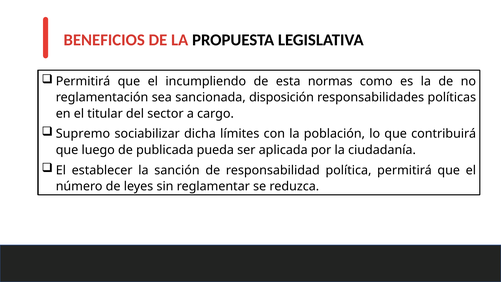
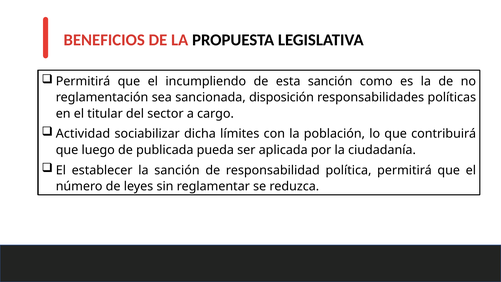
esta normas: normas -> sanción (330, 81)
Supremo: Supremo -> Actividad (83, 134)
